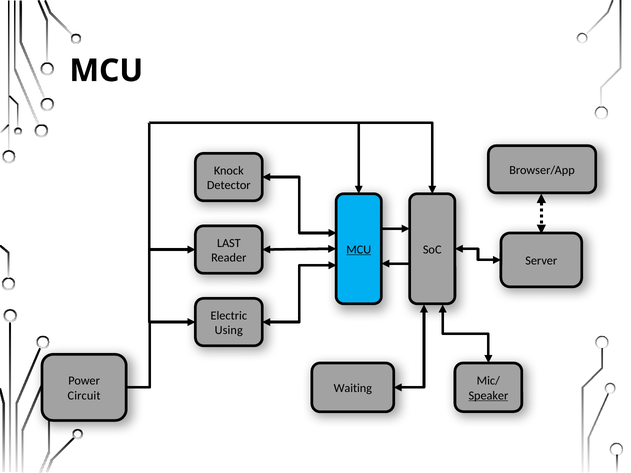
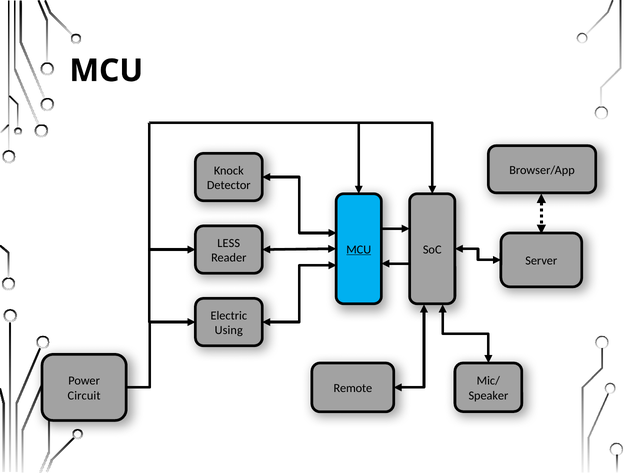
LAST: LAST -> LESS (229, 243)
Waiting: Waiting -> Remote (353, 388)
Speaker underline: present -> none (488, 396)
